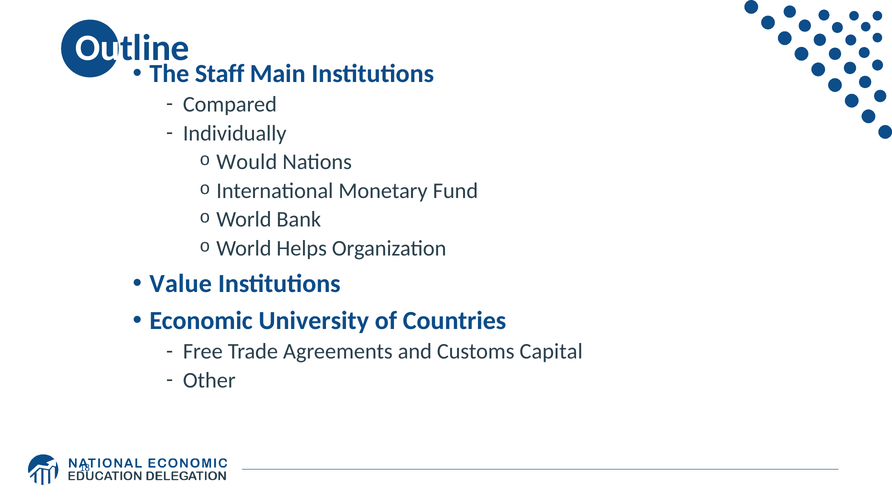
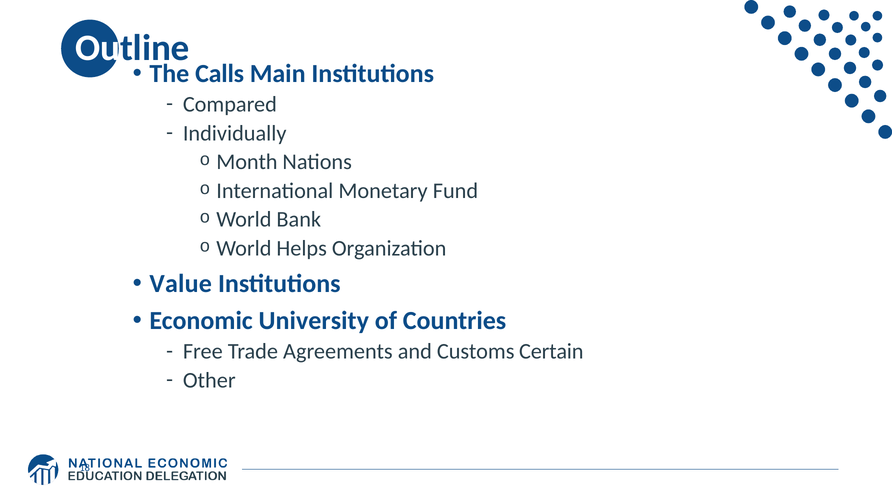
Staff: Staff -> Calls (220, 74)
Would: Would -> Month (247, 162)
Capital: Capital -> Certain (551, 351)
